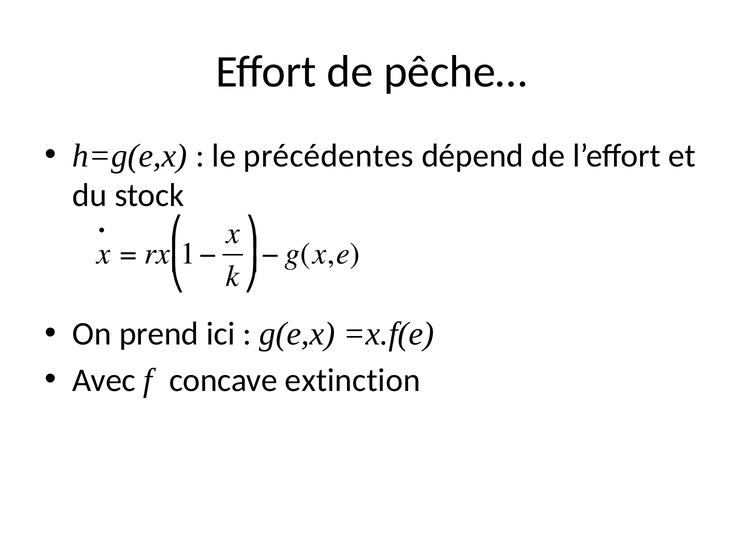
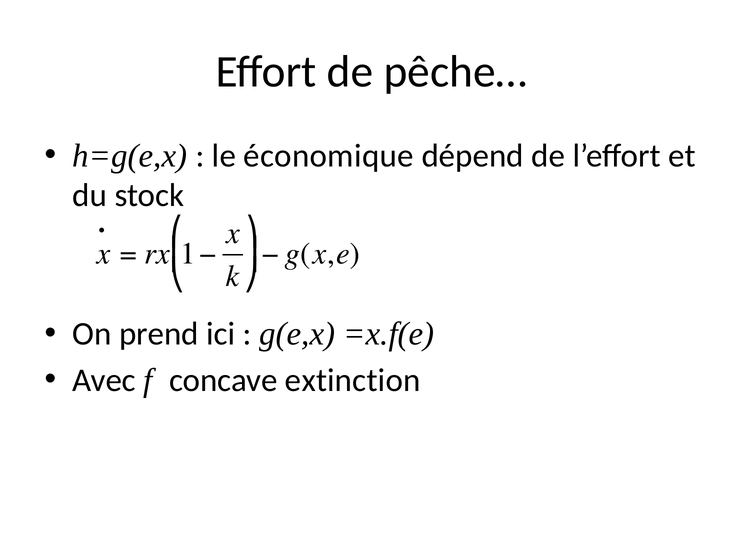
précédentes: précédentes -> économique (329, 156)
